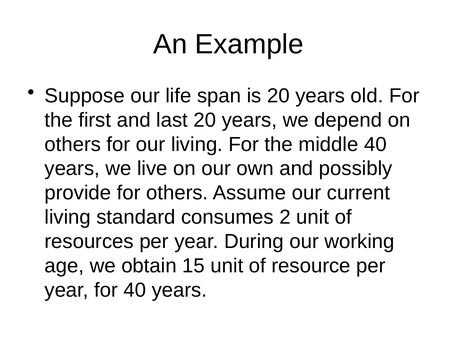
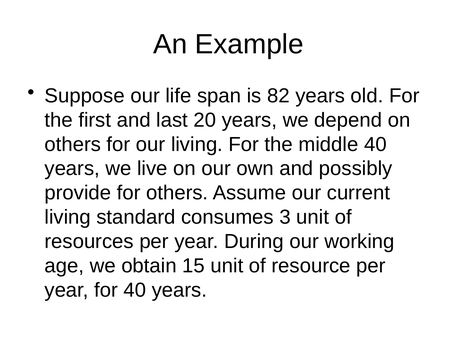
is 20: 20 -> 82 (278, 96)
2: 2 -> 3 (285, 218)
